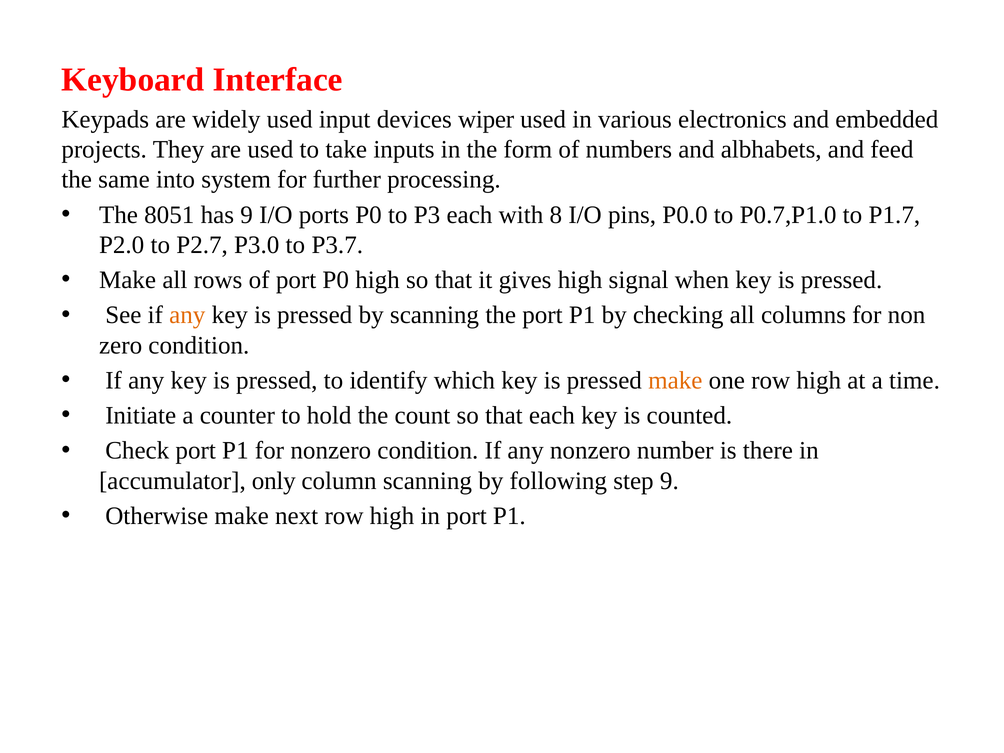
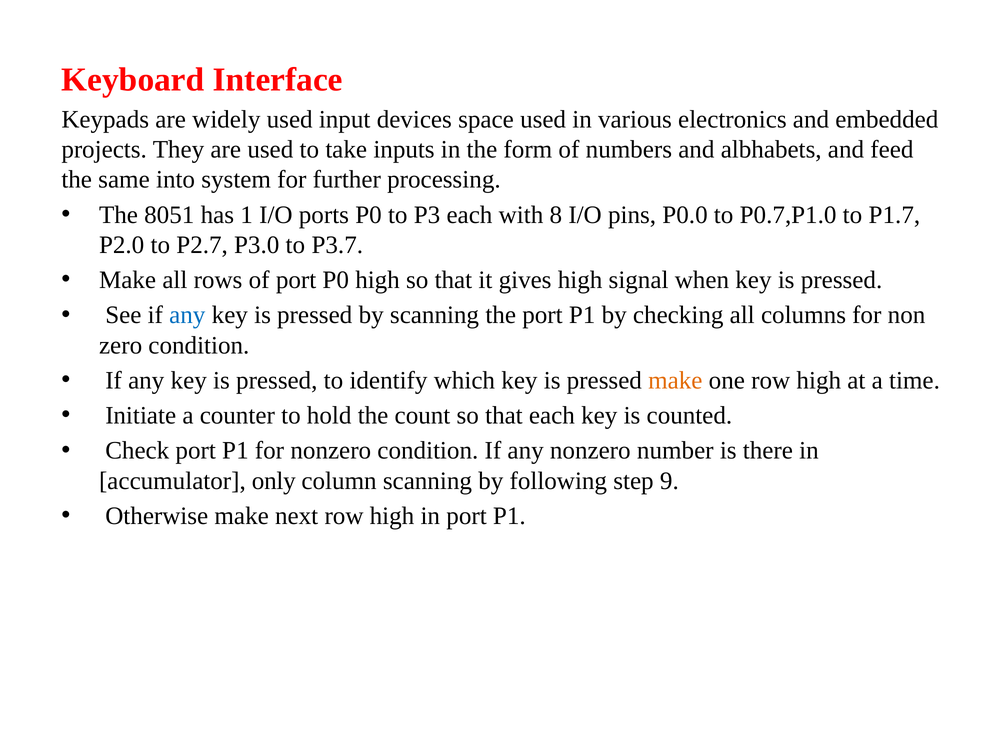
wiper: wiper -> space (486, 119)
has 9: 9 -> 1 (247, 215)
any colour: orange -> blue (187, 315)
